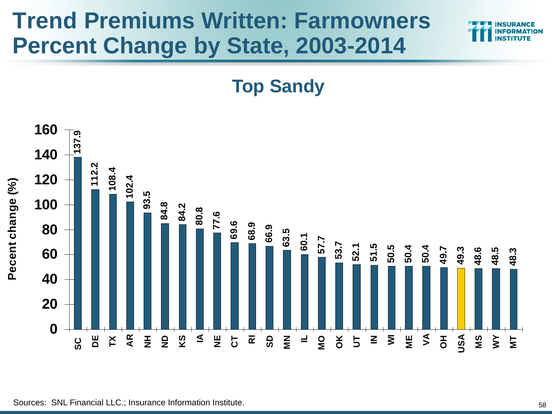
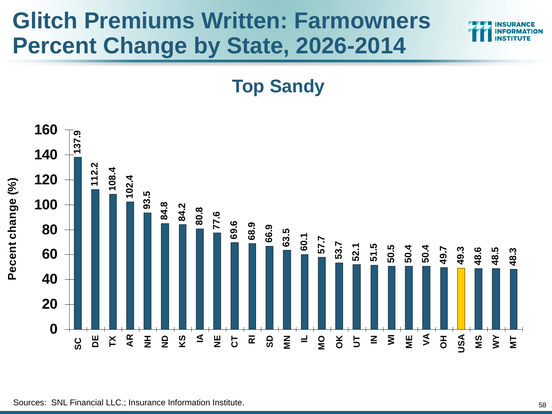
Trend: Trend -> Glitch (45, 21)
2003-2014: 2003-2014 -> 2026-2014 (351, 46)
